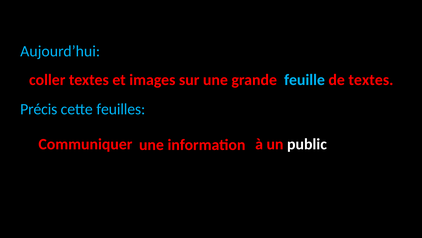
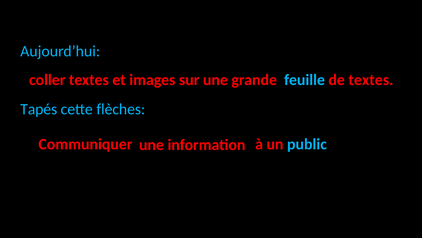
Précis: Précis -> Tapés (39, 109)
feuilles: feuilles -> flèches (121, 109)
public colour: white -> light blue (307, 144)
